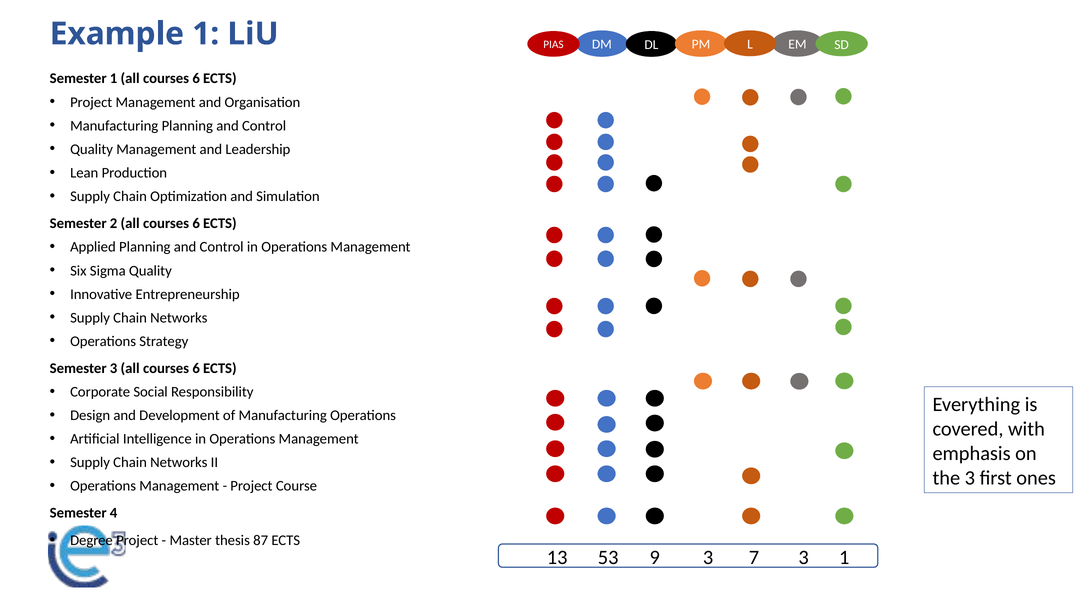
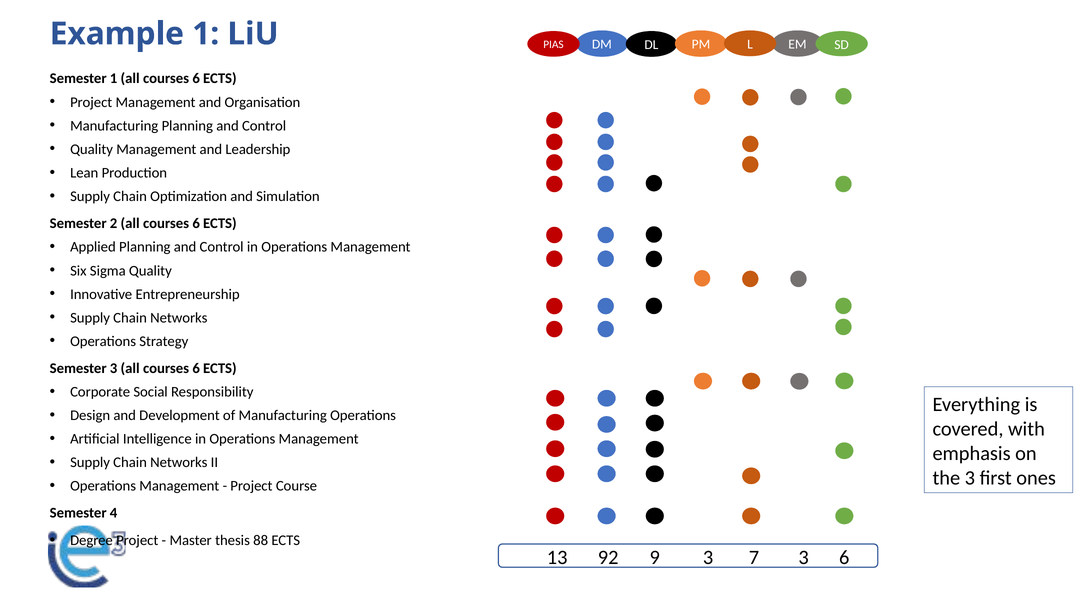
87: 87 -> 88 (261, 540)
53: 53 -> 92 (608, 557)
3 1: 1 -> 6 (844, 557)
